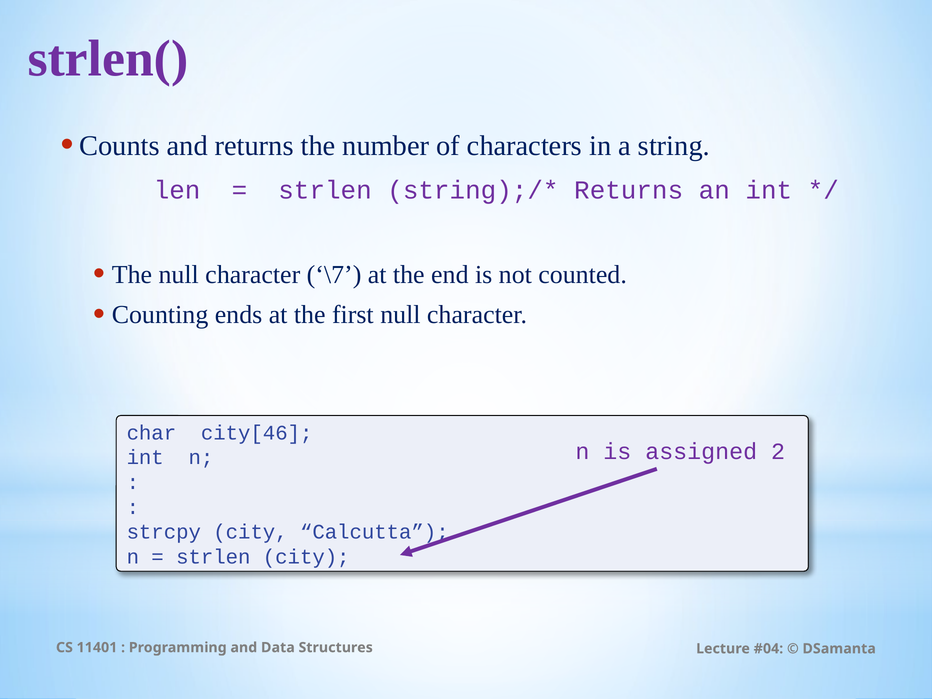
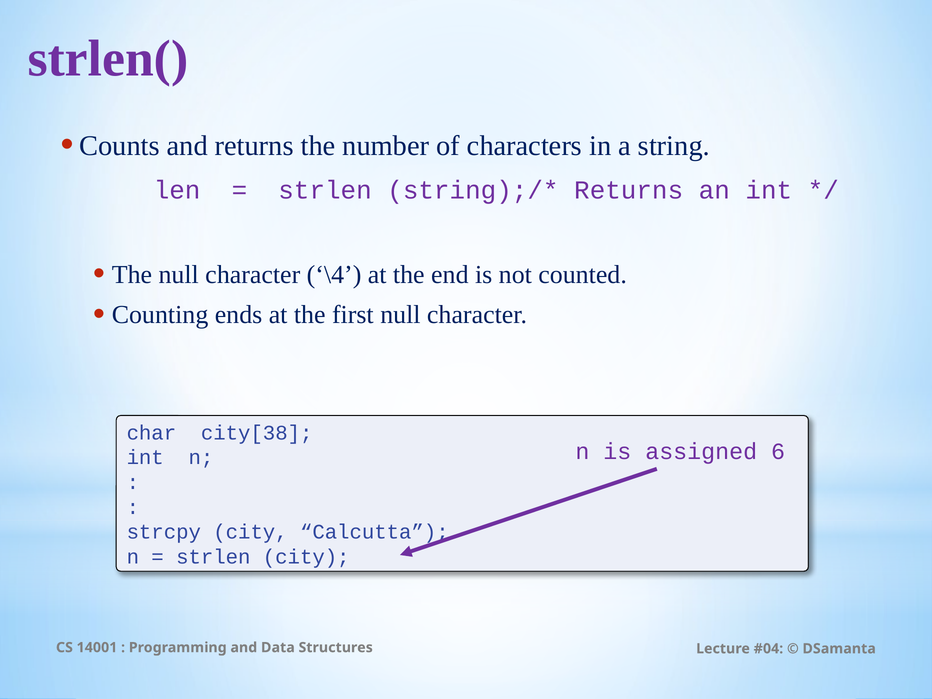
\7: \7 -> \4 (334, 275)
city[46: city[46 -> city[38 (257, 433)
2: 2 -> 6 (778, 451)
11401: 11401 -> 14001 (97, 648)
